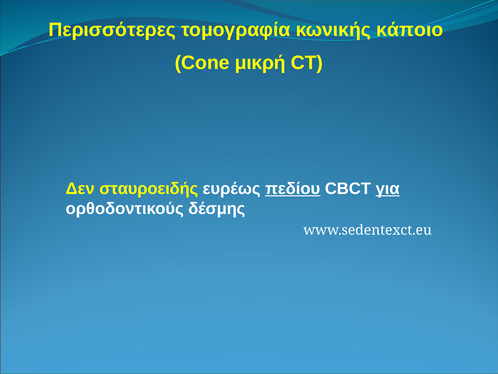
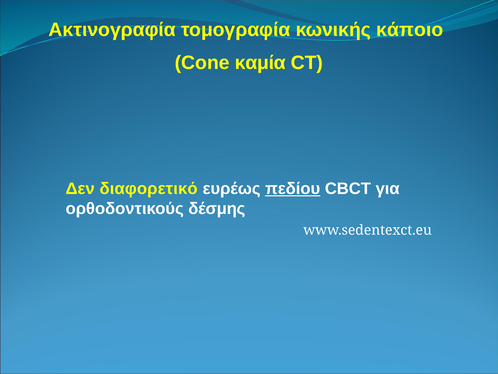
Περισσότερες: Περισσότερες -> Ακτινογραφία (112, 30)
μικρή: μικρή -> καμία (260, 63)
σταυροειδής: σταυροειδής -> διαφορετικό (149, 189)
για underline: present -> none (388, 189)
